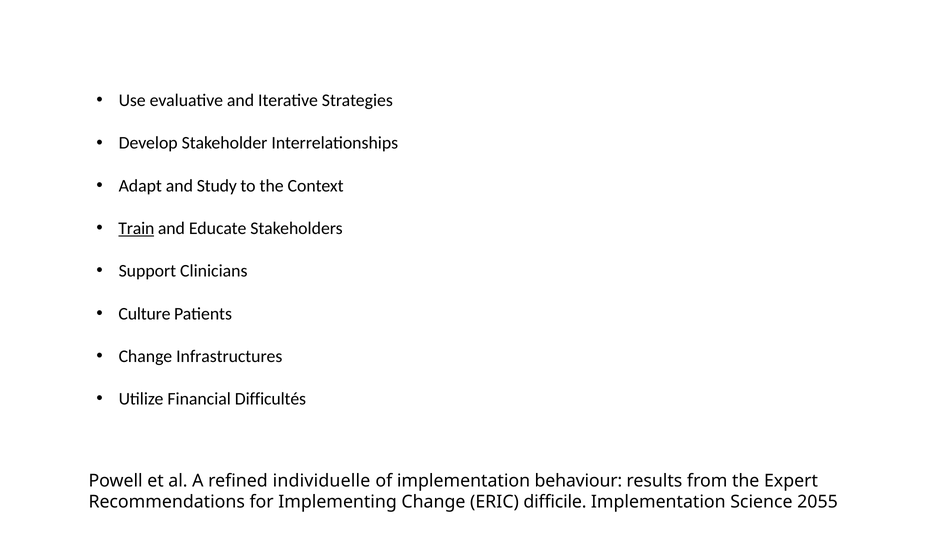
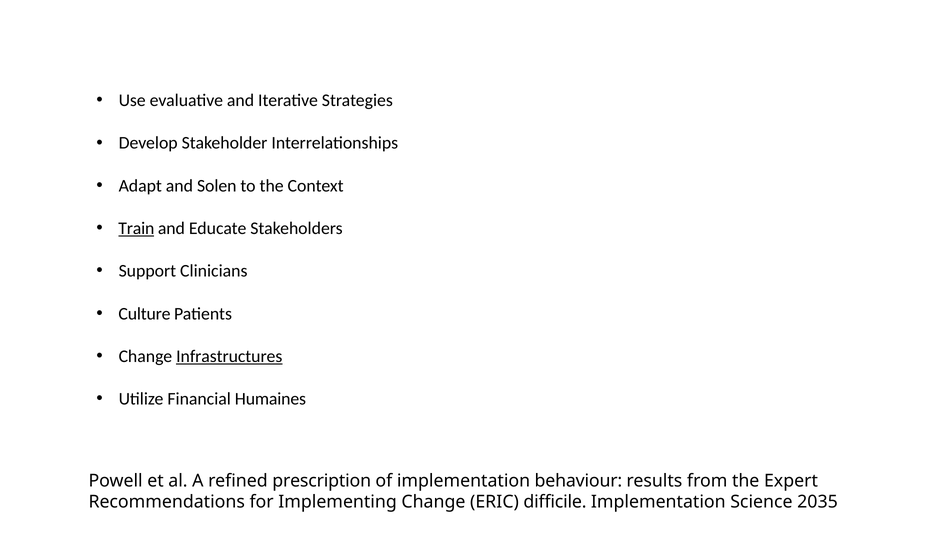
Study: Study -> Solen (217, 186)
Infrastructures underline: none -> present (229, 356)
Difficultés: Difficultés -> Humaines (270, 399)
individuelle: individuelle -> prescription (322, 481)
2055: 2055 -> 2035 (818, 502)
